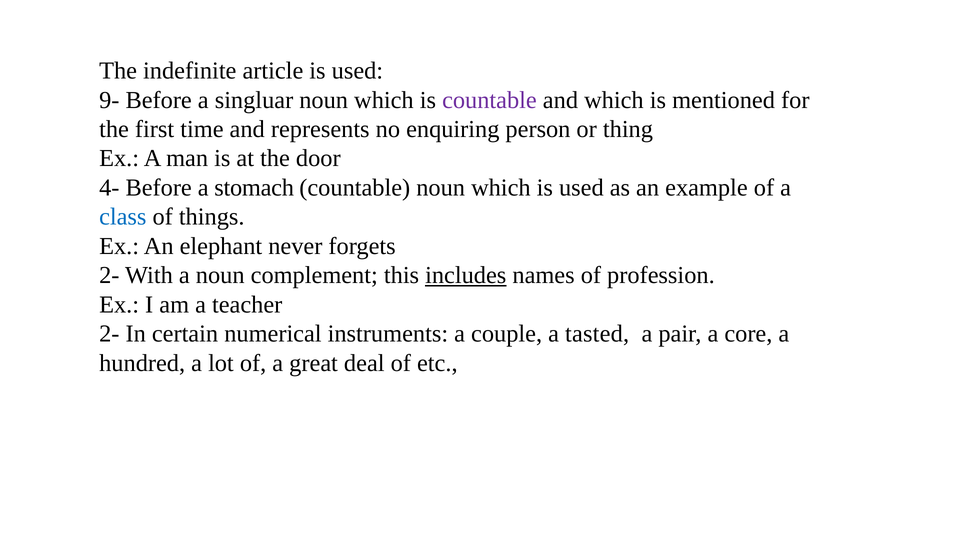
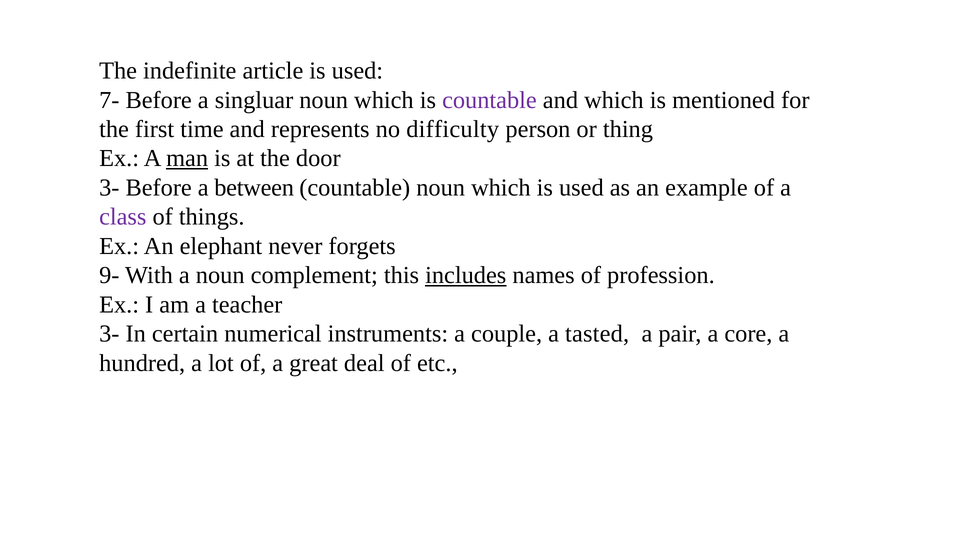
9-: 9- -> 7- (109, 100)
enquiring: enquiring -> difficulty (453, 129)
man underline: none -> present (187, 159)
4-: 4- -> 3- (109, 188)
stomach: stomach -> between (254, 188)
class colour: blue -> purple (123, 217)
2-: 2- -> 9- (109, 276)
2-: 2- -> 3- (109, 334)
